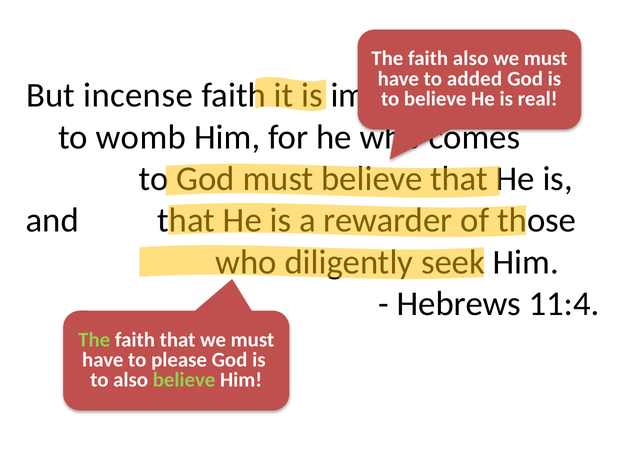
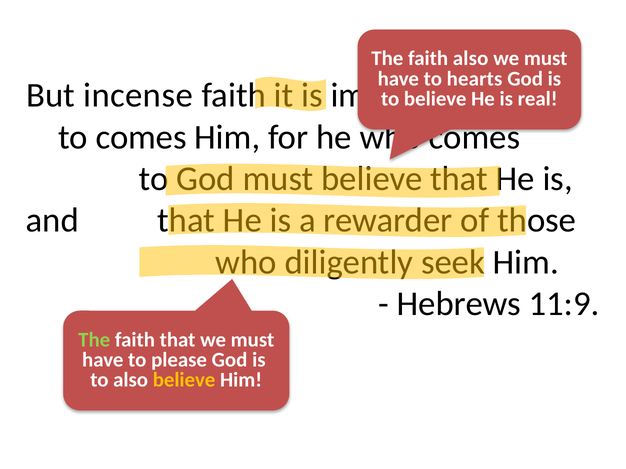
added: added -> hearts (475, 79)
to womb: womb -> comes (141, 137)
11:4: 11:4 -> 11:9 (564, 304)
believe colour: light green -> yellow (184, 380)
